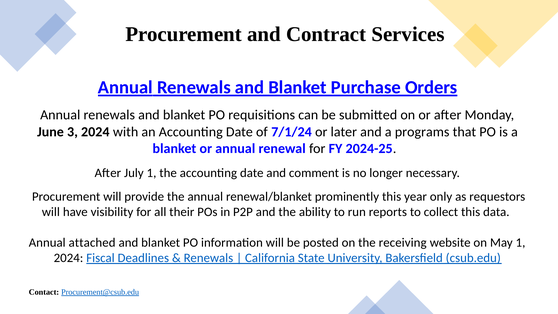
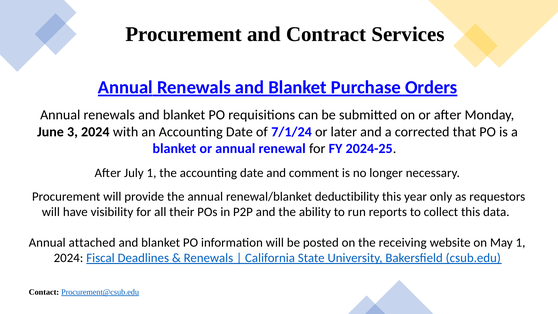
programs: programs -> corrected (422, 132)
prominently: prominently -> deductibility (347, 197)
